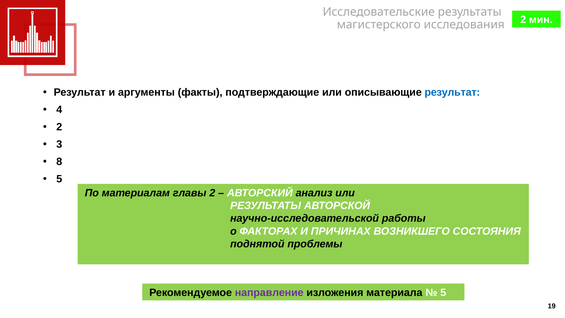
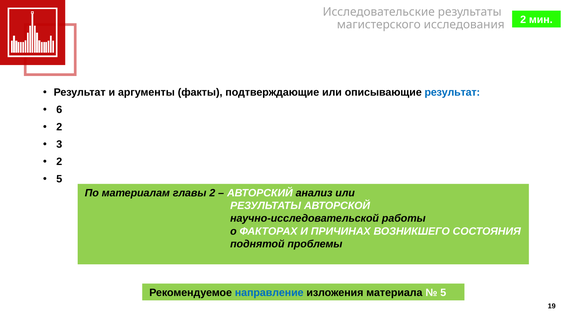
4: 4 -> 6 (59, 110)
8: 8 -> 2 (59, 162)
направление colour: purple -> blue (269, 293)
